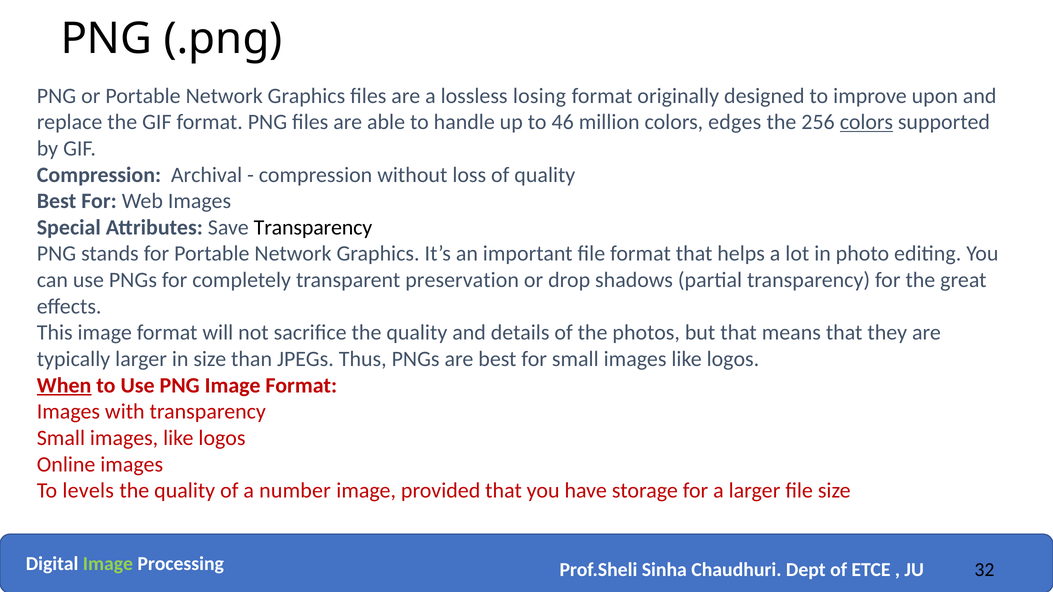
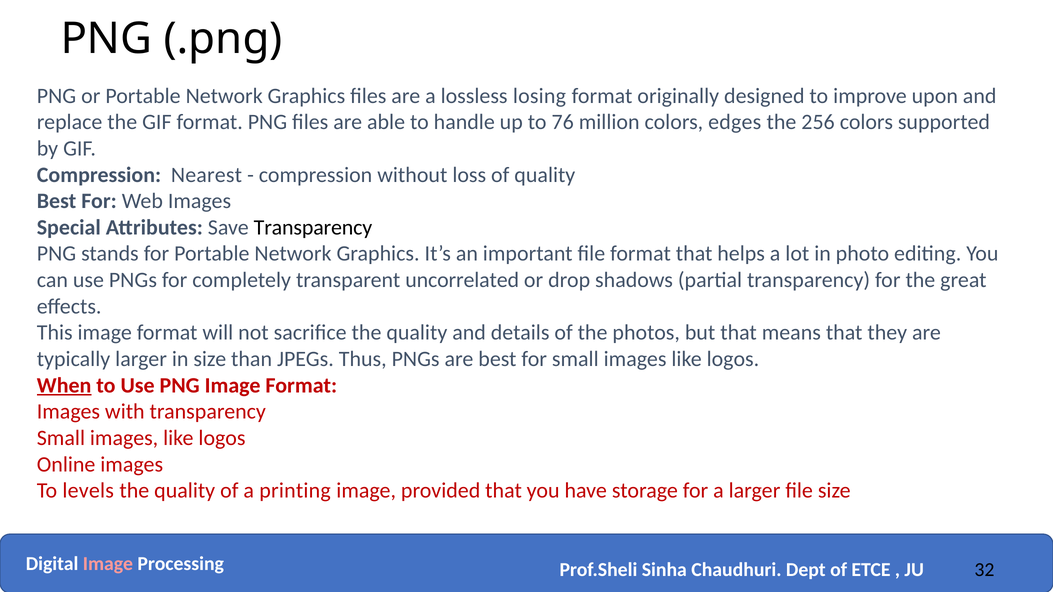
46: 46 -> 76 (563, 122)
colors underline: present -> none (866, 122)
Archival: Archival -> Nearest (206, 175)
preservation: preservation -> uncorrelated (462, 280)
number: number -> printing (295, 491)
Image colour: light green -> pink (108, 564)
